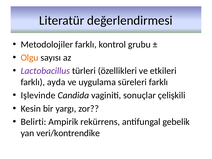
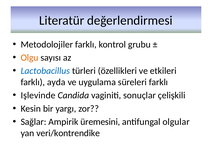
Lactobacillus colour: purple -> blue (45, 71)
Belirti: Belirti -> Sağlar (34, 122)
rekürrens: rekürrens -> üremesini (100, 122)
gebelik: gebelik -> olgular (176, 122)
